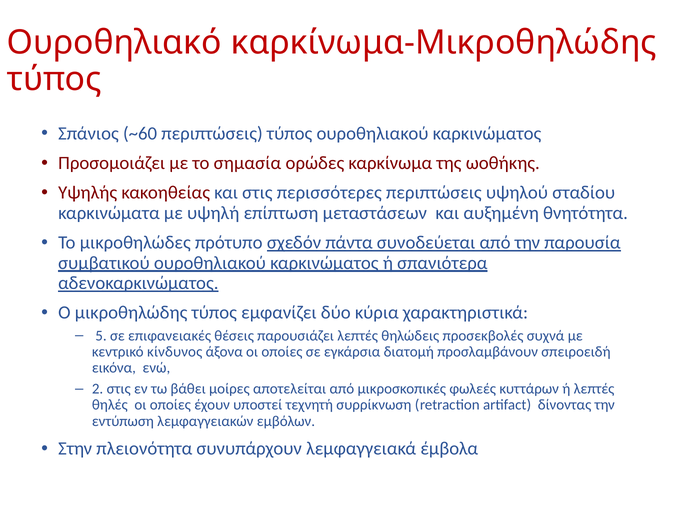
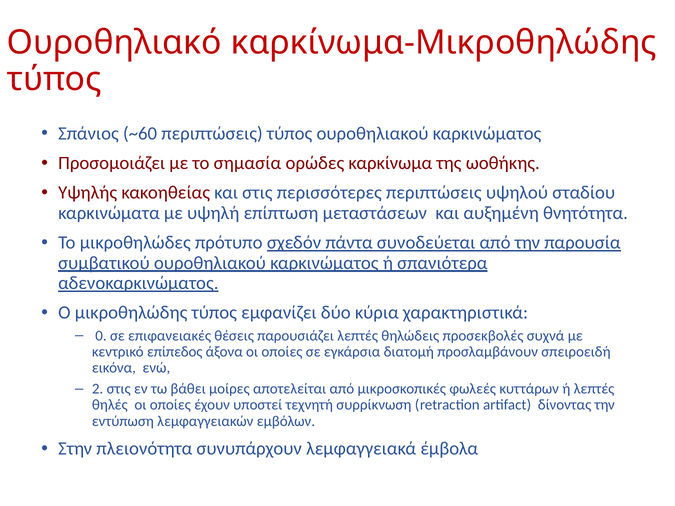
5: 5 -> 0 (101, 336)
κίνδυνος: κίνδυνος -> επίπεδος (175, 352)
